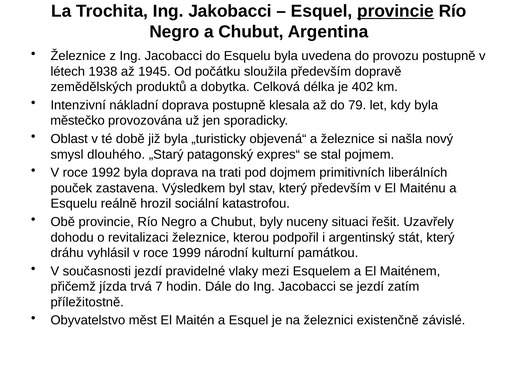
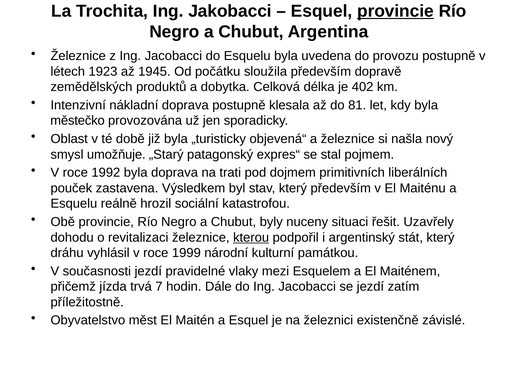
1938: 1938 -> 1923 (103, 71)
79: 79 -> 81 (357, 105)
dlouhého: dlouhého -> umožňuje (116, 154)
kterou underline: none -> present (251, 237)
